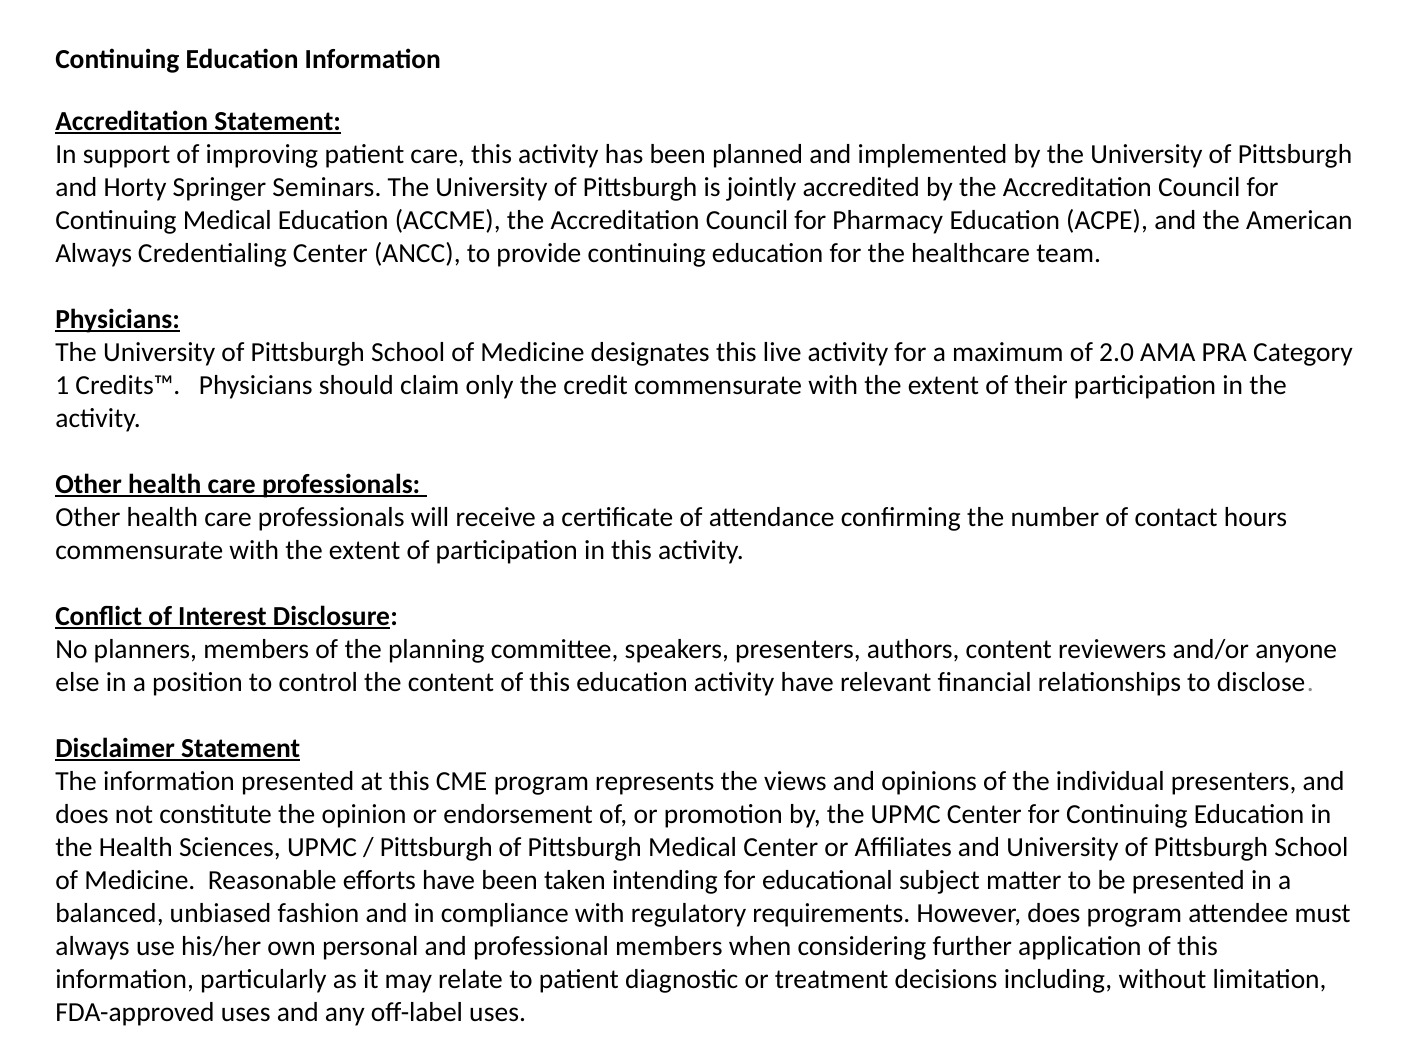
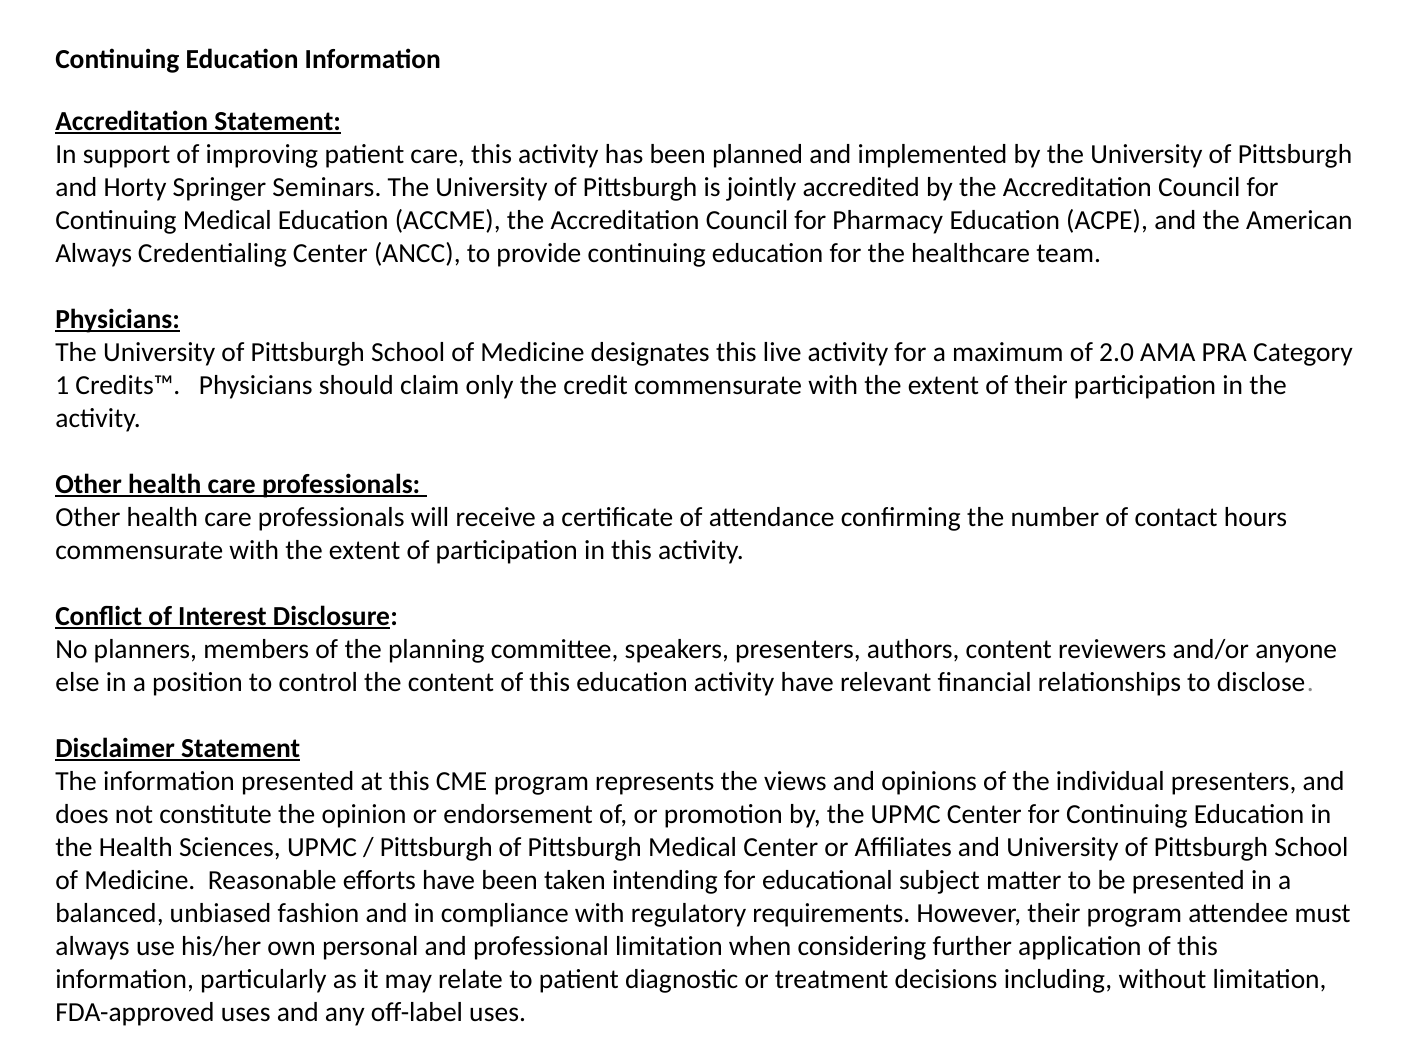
However does: does -> their (1054, 913)
professional members: members -> limitation (669, 946)
